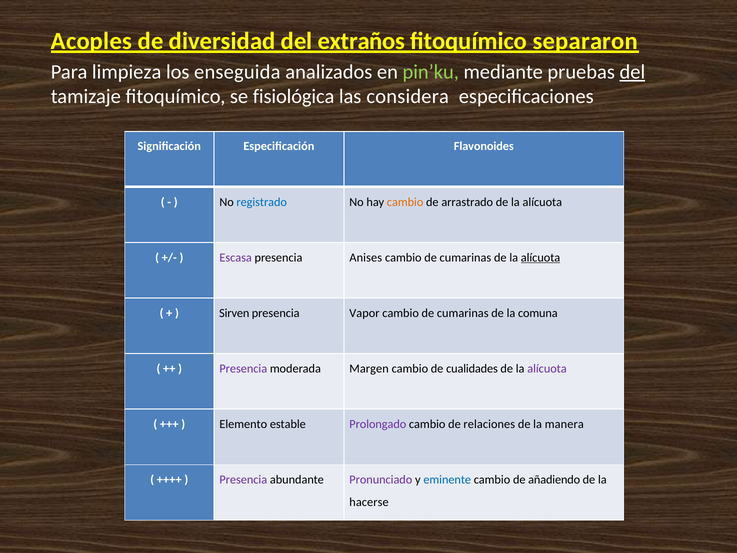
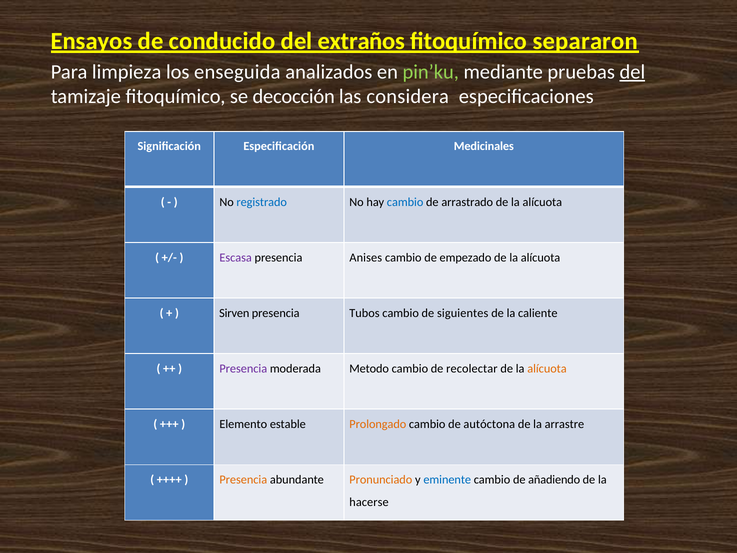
Acoples: Acoples -> Ensayos (92, 41)
diversidad: diversidad -> conducido (222, 41)
fisiológica: fisiológica -> decocción (294, 97)
Flavonoides: Flavonoides -> Medicinales (484, 146)
cambio colour: orange -> blue (405, 202)
cumarinas: cumarinas -> empezado (465, 257)
alícuota underline: present -> none (541, 257)
Vapor: Vapor -> Tubos (364, 313)
cumarinas: cumarinas -> siguientes (463, 313)
comuna: comuna -> caliente (538, 313)
Margen: Margen -> Metodo (369, 369)
cualidades: cualidades -> recolectar (472, 369)
alícuota colour: purple -> orange (547, 369)
Prolongado colour: purple -> orange (378, 424)
relaciones: relaciones -> autóctona (489, 424)
manera: manera -> arrastre (564, 424)
Presencia colour: purple -> orange (243, 480)
Pronunciado colour: purple -> orange (381, 480)
